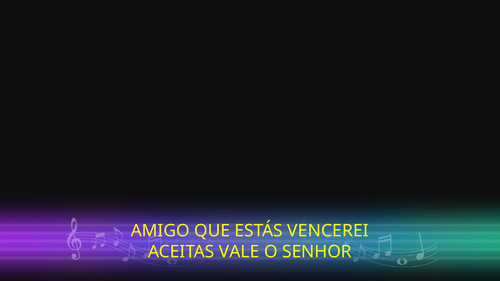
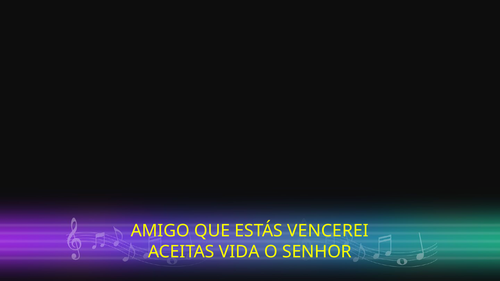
VALE: VALE -> VIDA (239, 252)
